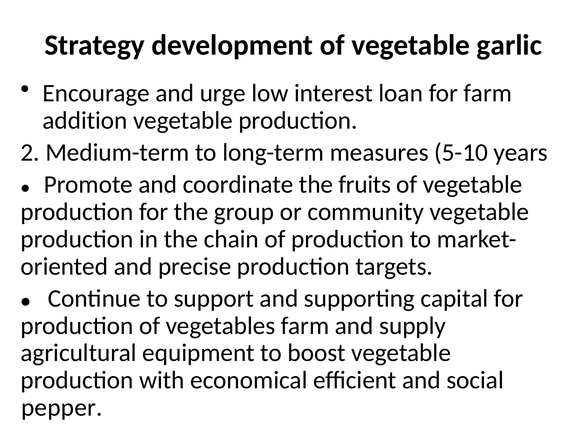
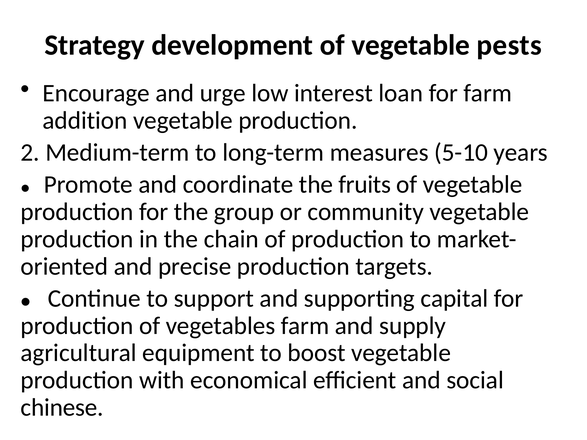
garlic: garlic -> pests (509, 45)
pepper: pepper -> chinese (62, 408)
